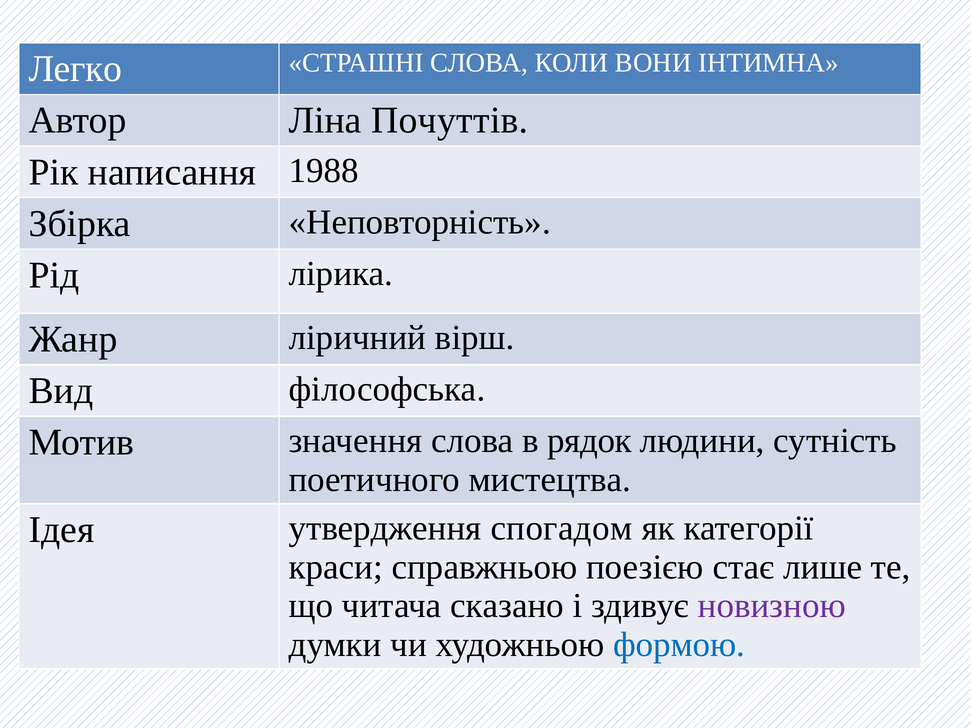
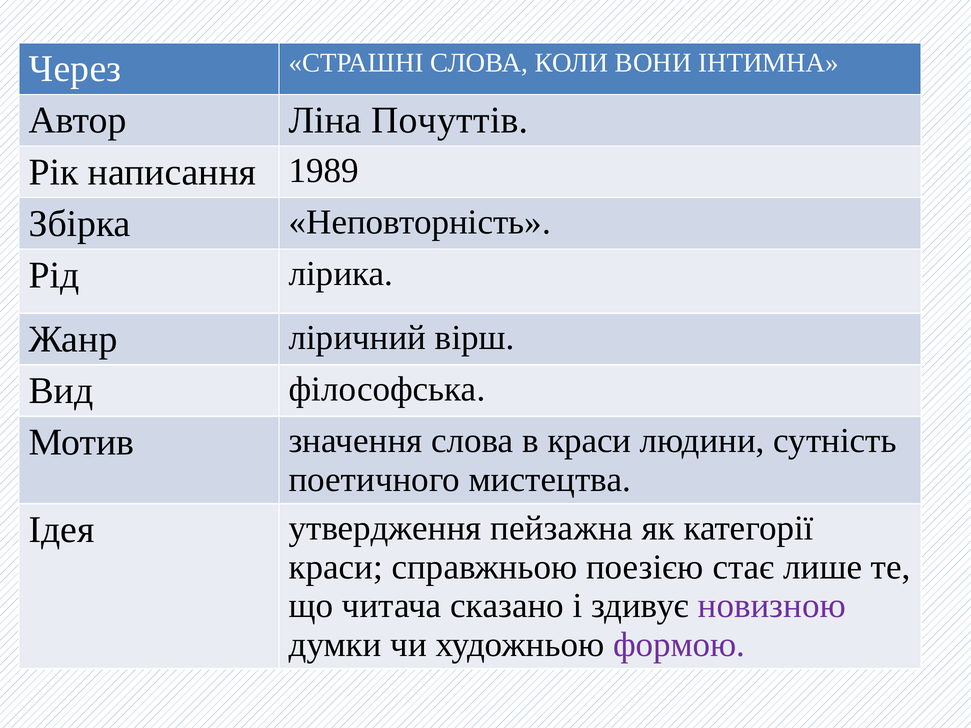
Легко: Легко -> Через (75, 69)
1988: 1988 -> 1989 (324, 171)
в рядок: рядок -> краси (589, 441)
спогадом: спогадом -> пейзажна (561, 528)
формою colour: blue -> purple (679, 645)
